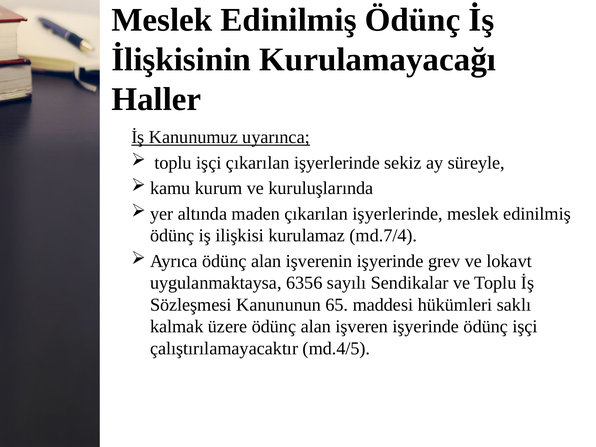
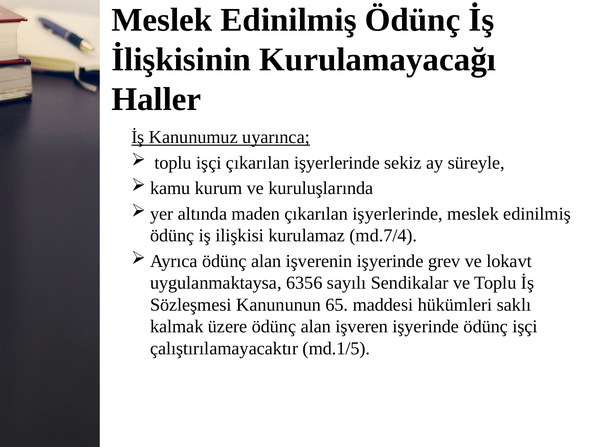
md.4/5: md.4/5 -> md.1/5 (336, 348)
